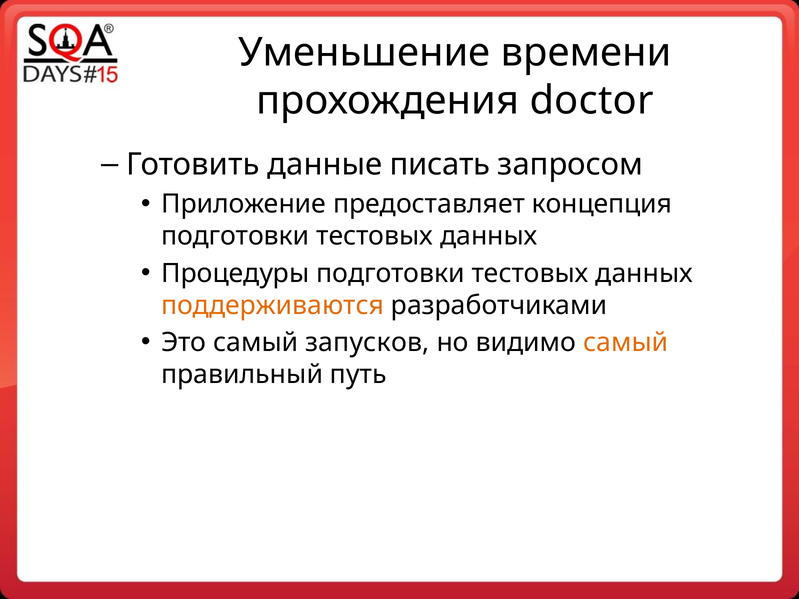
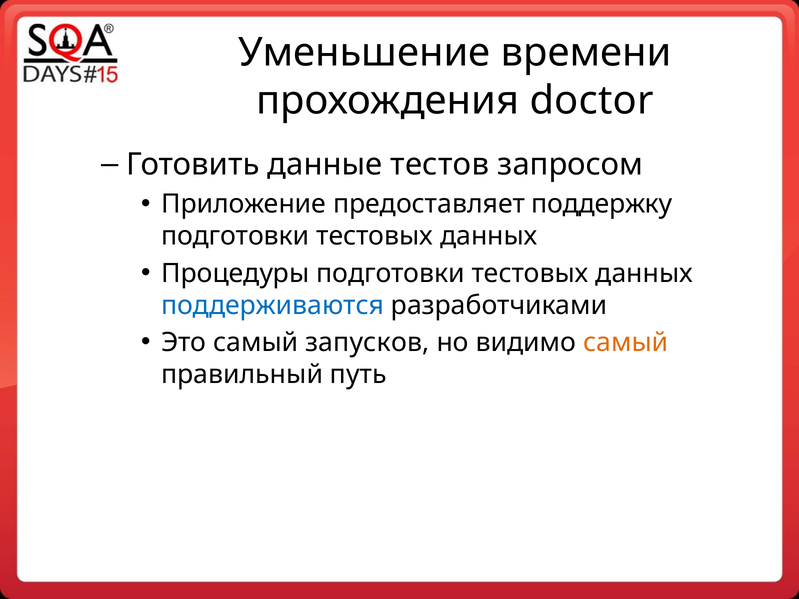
писать: писать -> тестов (440, 165)
концепция: концепция -> поддержку (602, 204)
поддерживаются colour: orange -> blue (273, 305)
